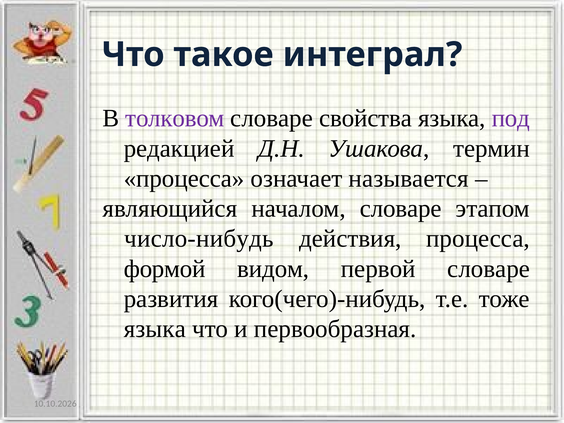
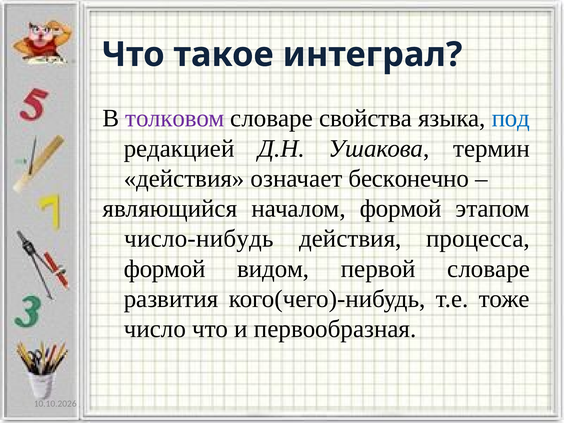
под colour: purple -> blue (511, 118)
процесса: процесса -> действия (184, 178)
называется: называется -> бесконечно (409, 178)
началом словаре: словаре -> формой (401, 209)
языка: языка -> число (155, 329)
